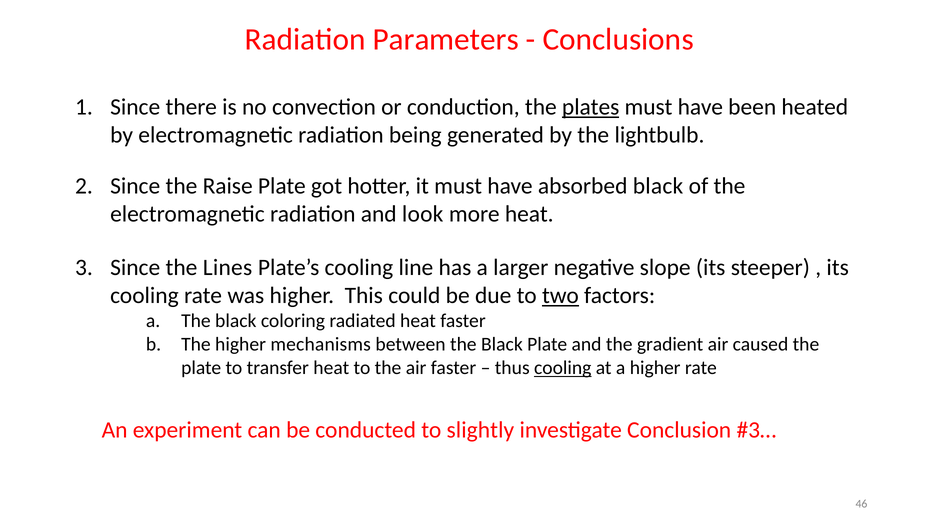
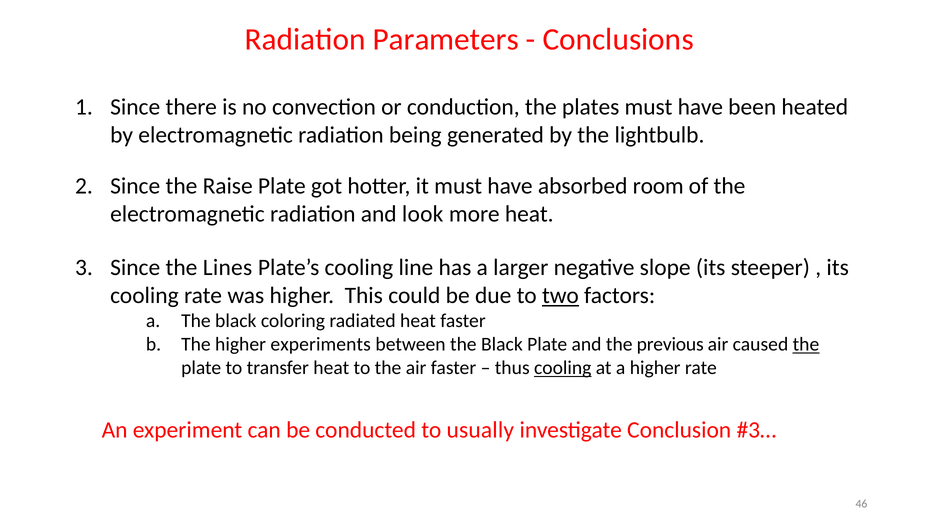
plates underline: present -> none (591, 107)
absorbed black: black -> room (658, 186)
mechanisms: mechanisms -> experiments (321, 345)
gradient: gradient -> previous (670, 345)
the underline: none -> present (806, 345)
slightly: slightly -> usually (480, 430)
